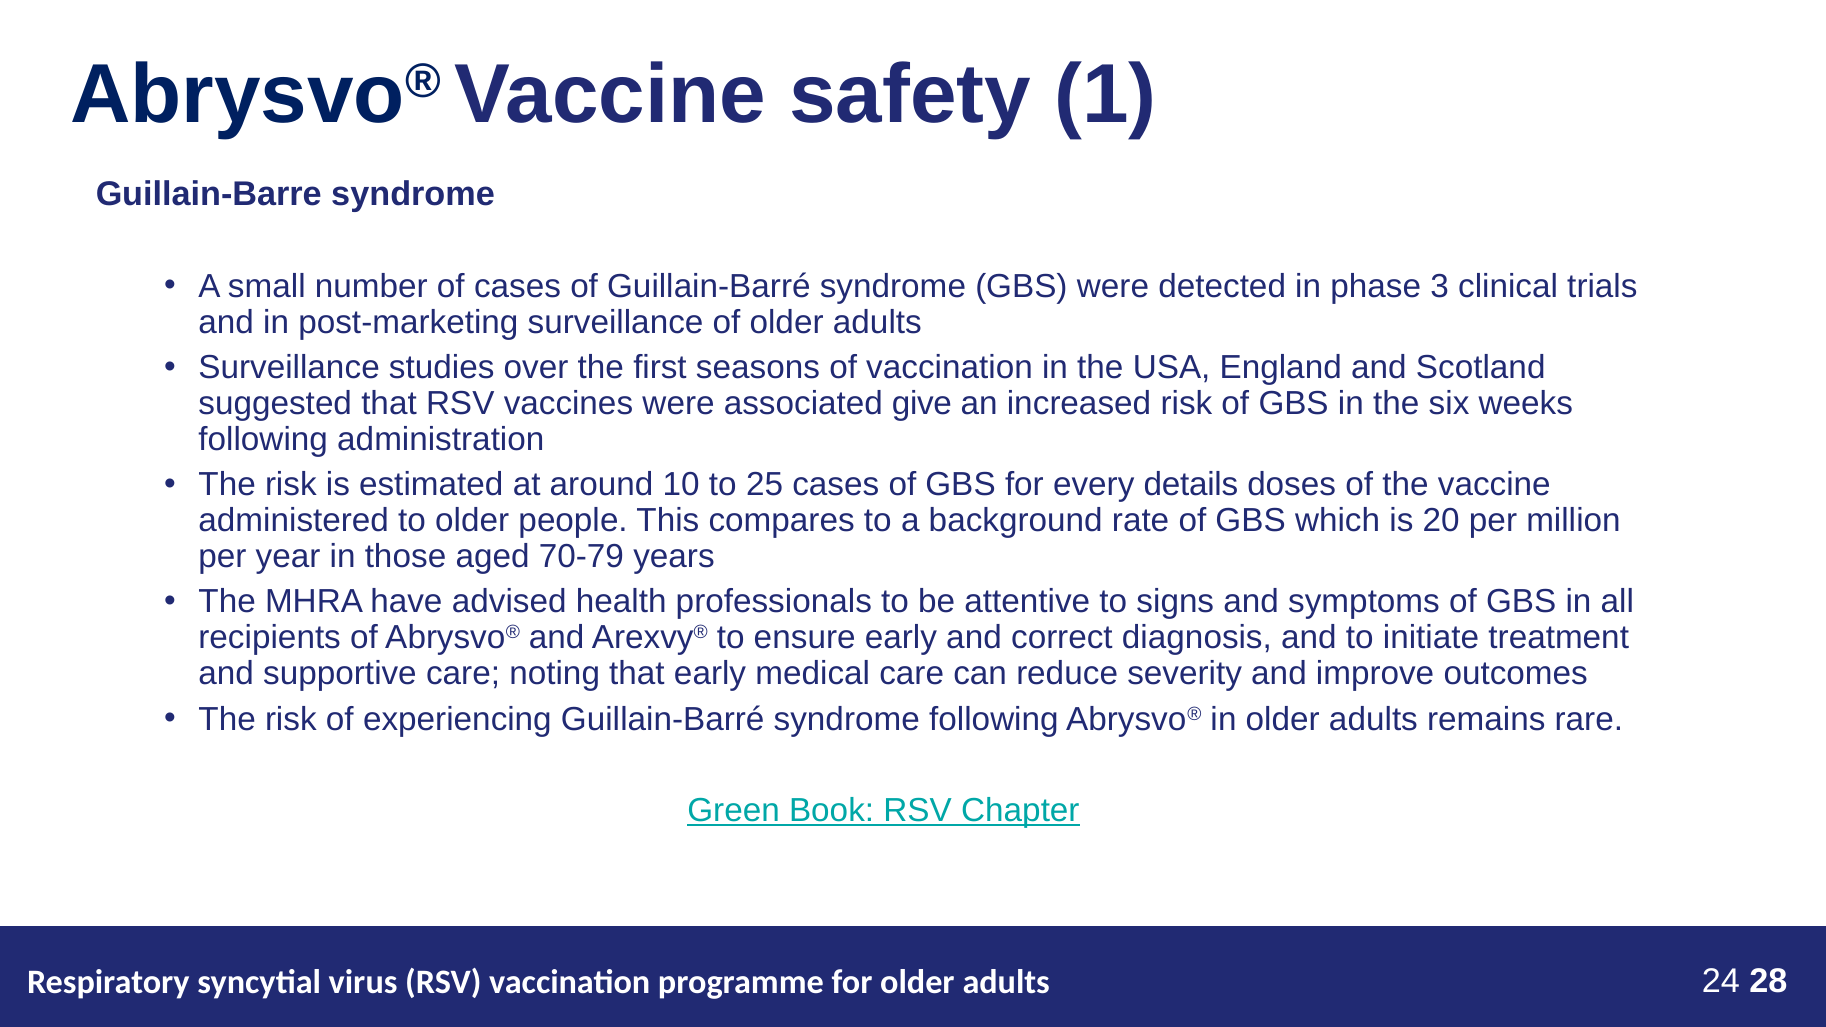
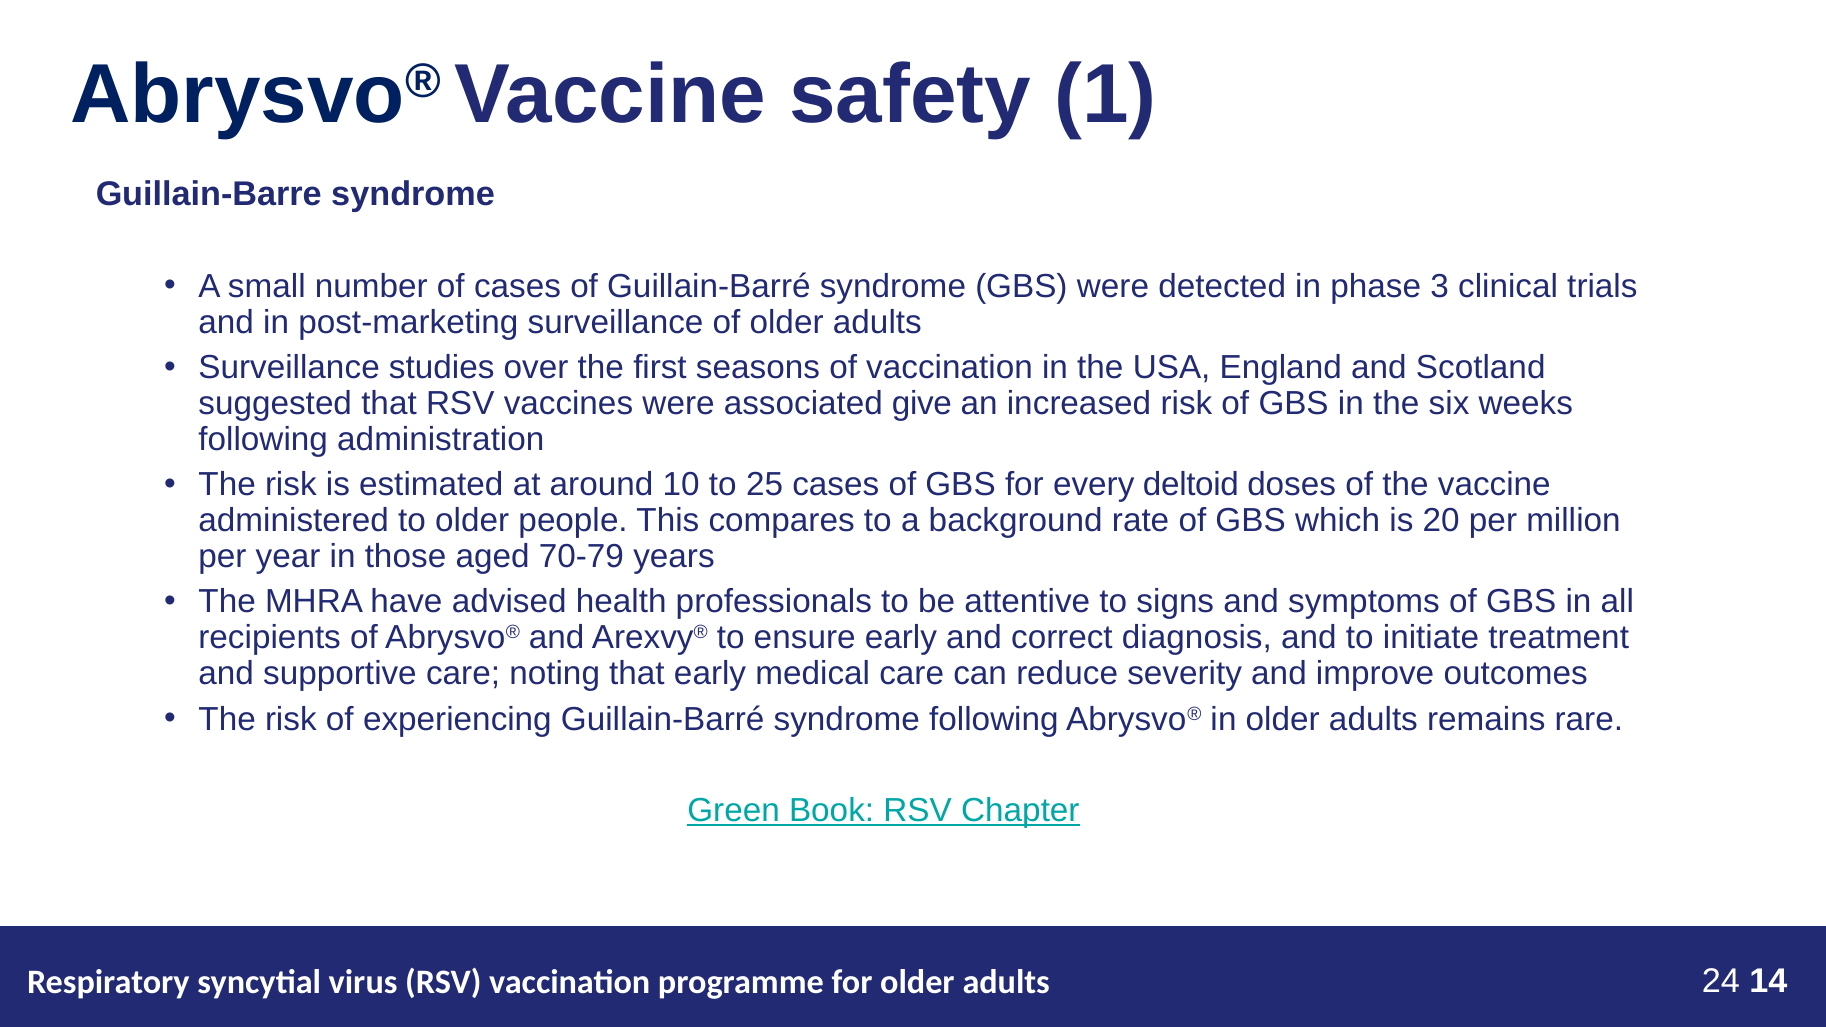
details: details -> deltoid (1191, 485)
28: 28 -> 14 (1768, 981)
